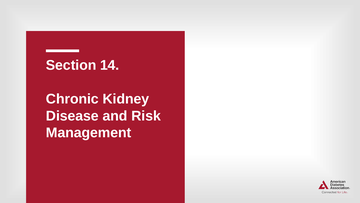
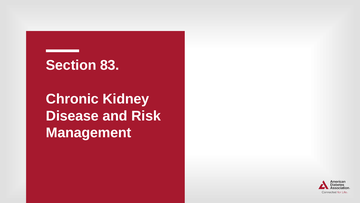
14: 14 -> 83 (110, 65)
